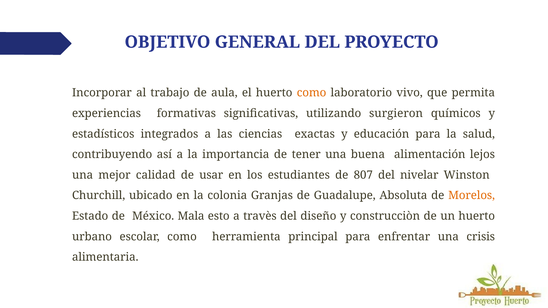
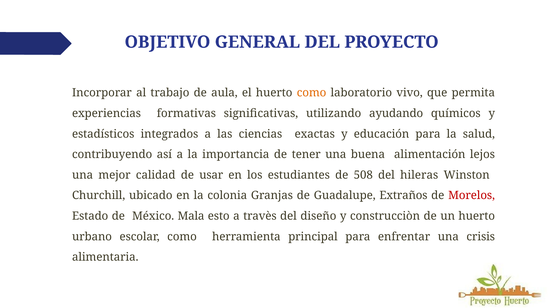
surgieron: surgieron -> ayudando (396, 114)
807: 807 -> 508 (363, 175)
nivelar: nivelar -> hileras (419, 175)
Absoluta: Absoluta -> Extraños (403, 196)
Morelos colour: orange -> red (472, 196)
